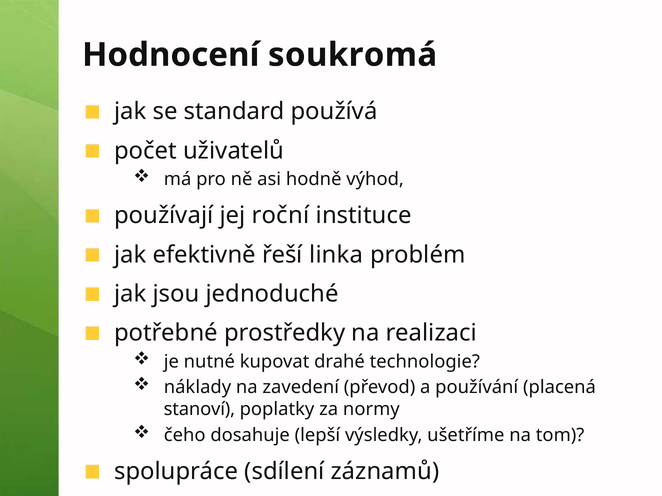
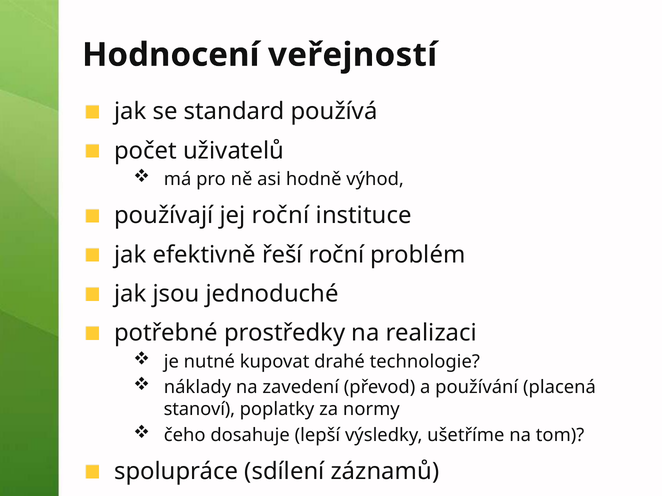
soukromá: soukromá -> veřejností (353, 55)
řeší linka: linka -> roční (337, 255)
